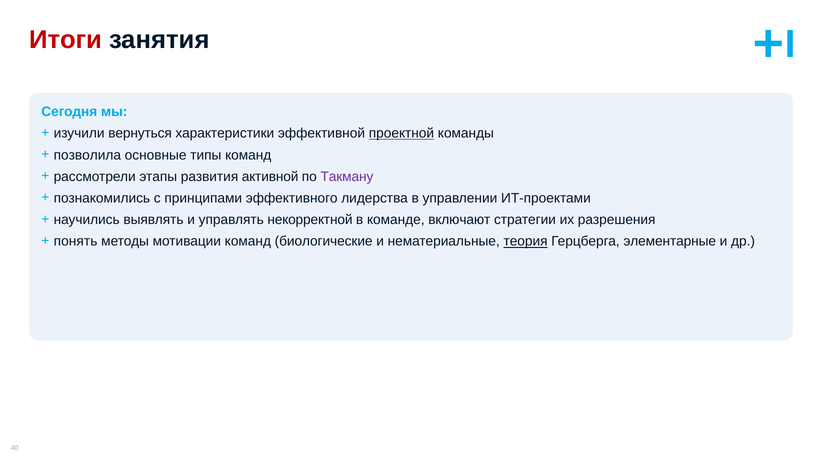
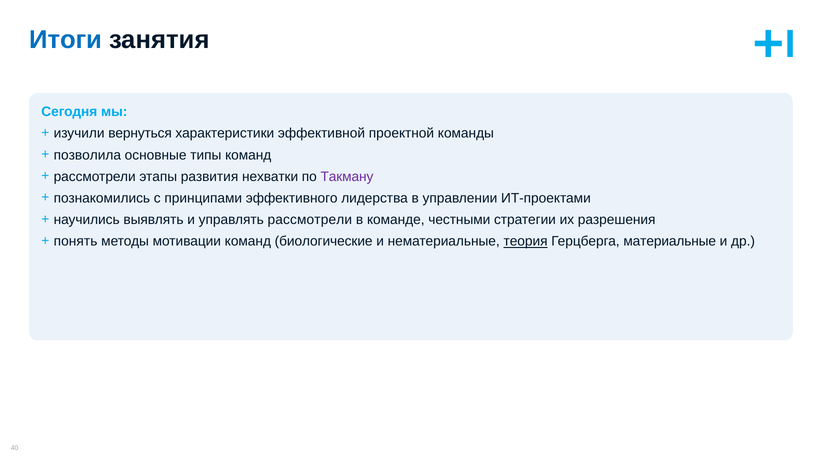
Итоги colour: red -> blue (66, 40)
проектной underline: present -> none (401, 133)
активной: активной -> нехватки (270, 176)
управлять некорректной: некорректной -> рассмотрели (310, 220)
включают: включают -> честными (459, 220)
элементарные: элементарные -> материальные (670, 241)
